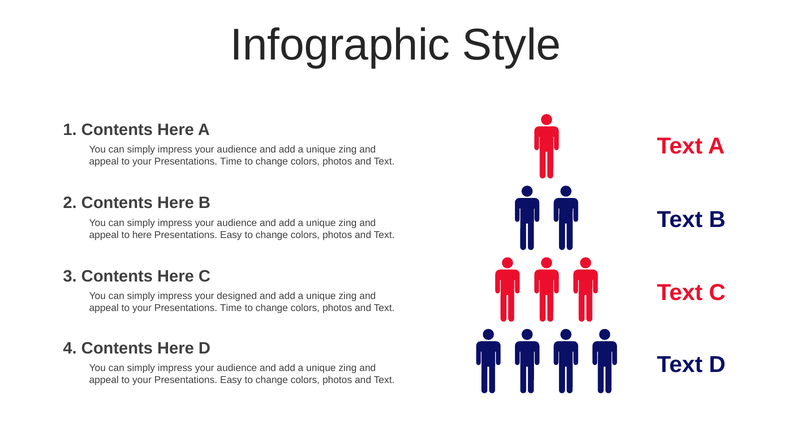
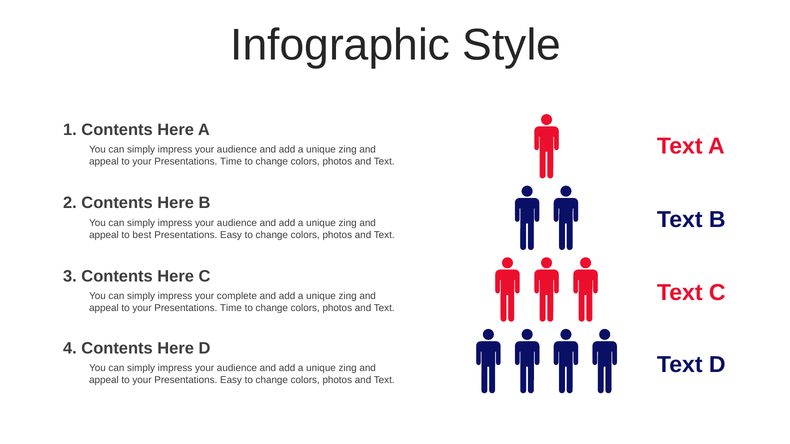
to here: here -> best (142, 235)
designed: designed -> complete (237, 296)
